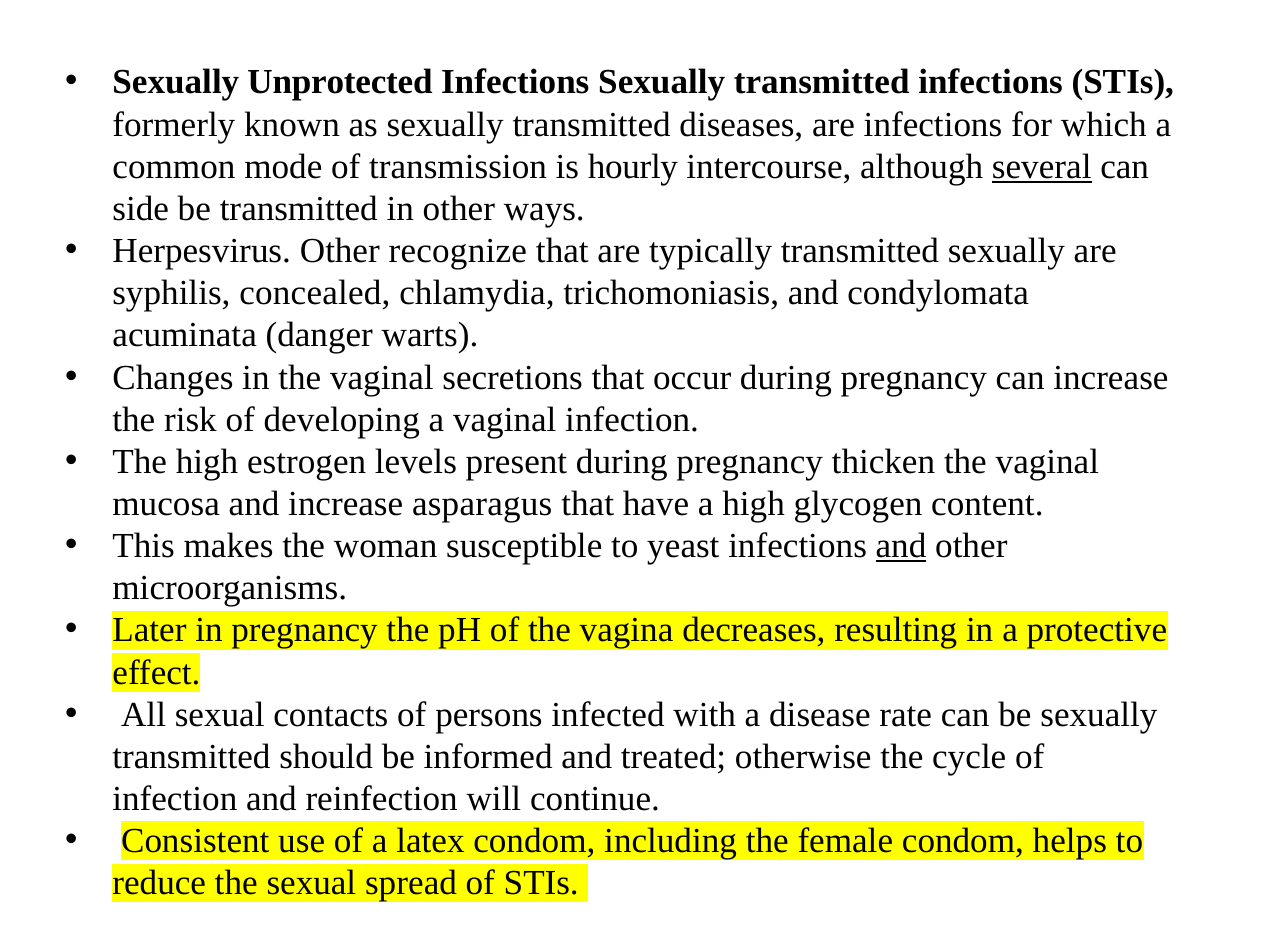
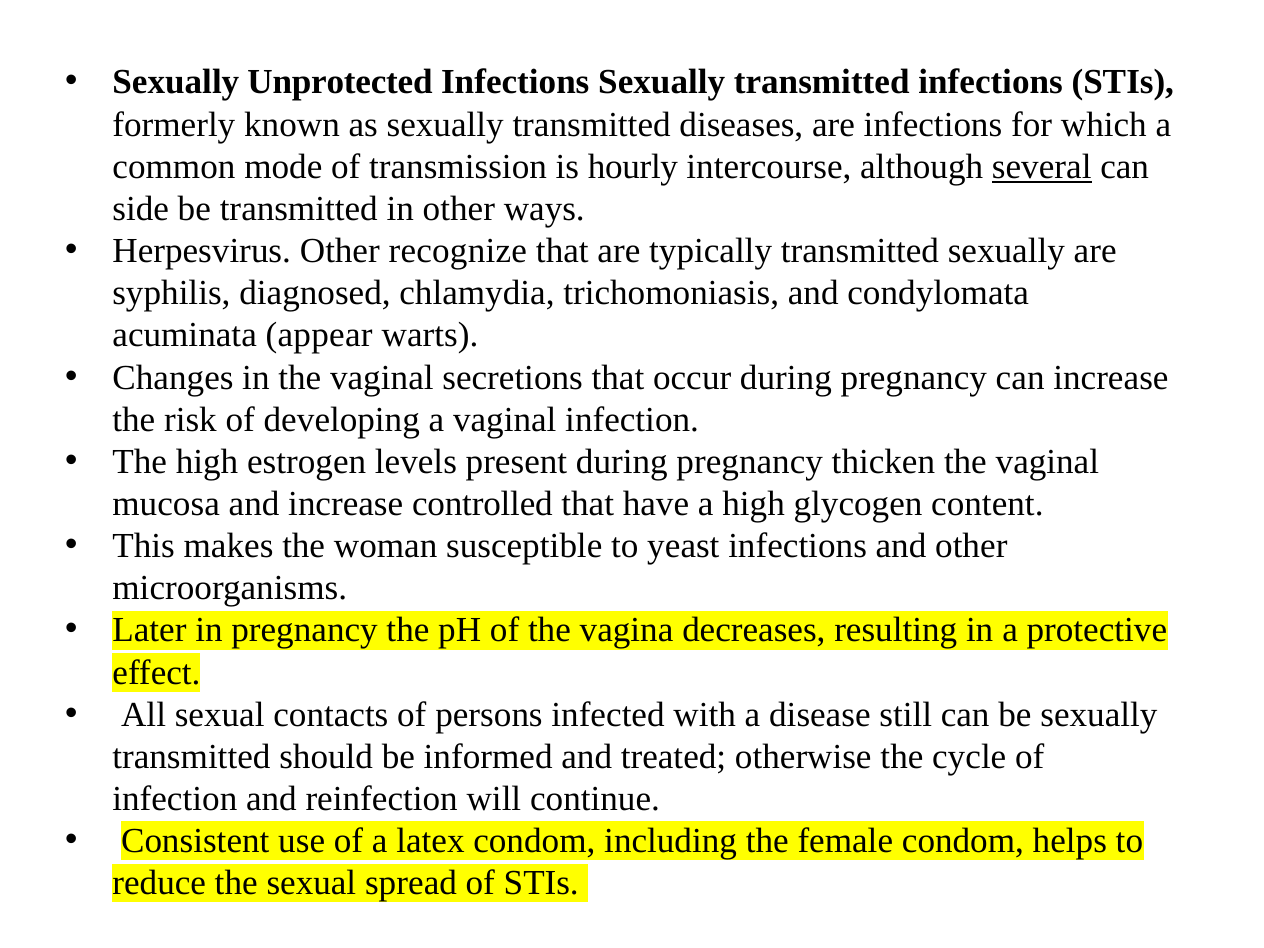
concealed: concealed -> diagnosed (315, 293)
danger: danger -> appear (319, 335)
asparagus: asparagus -> controlled (482, 504)
and underline: present -> none (901, 546)
rate: rate -> still (906, 715)
